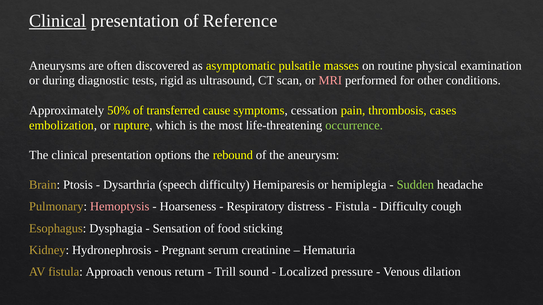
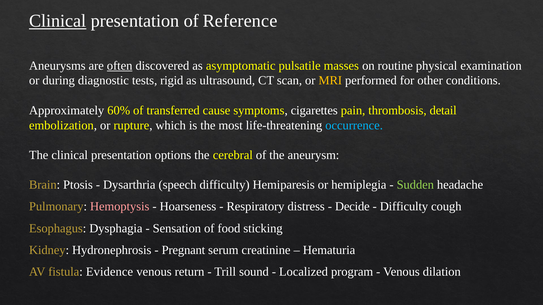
often underline: none -> present (120, 66)
MRI colour: pink -> yellow (330, 81)
50%: 50% -> 60% (119, 110)
cessation: cessation -> cigarettes (314, 110)
cases: cases -> detail (443, 110)
occurrence colour: light green -> light blue (354, 125)
rebound: rebound -> cerebral (233, 155)
Fistula: Fistula -> Decide (352, 207)
Approach: Approach -> Evidence (110, 272)
pressure: pressure -> program (352, 272)
